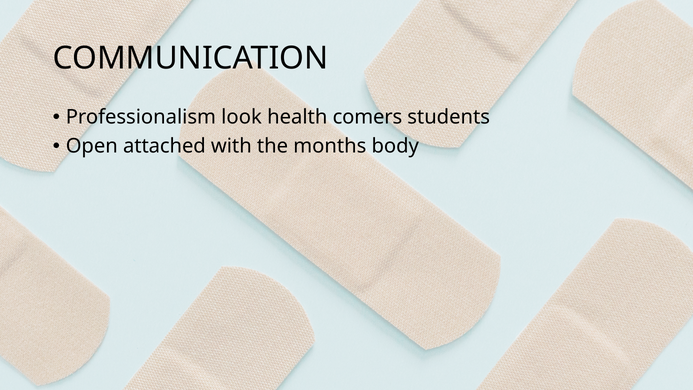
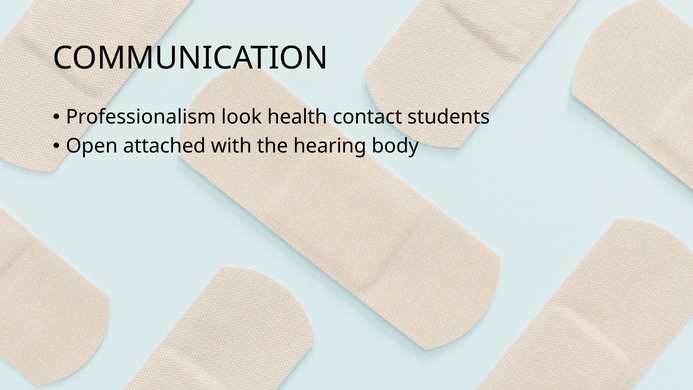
comers: comers -> contact (367, 117)
months: months -> hearing (330, 146)
